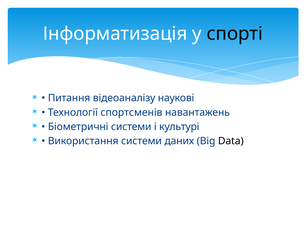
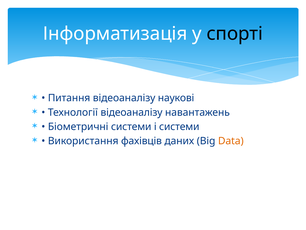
Технології спортсменів: спортсменів -> відеоаналізу (132, 112)
і культурі: культурі -> системи (179, 126)
Використання системи: системи -> фахівців (141, 141)
Data colour: black -> orange (231, 141)
